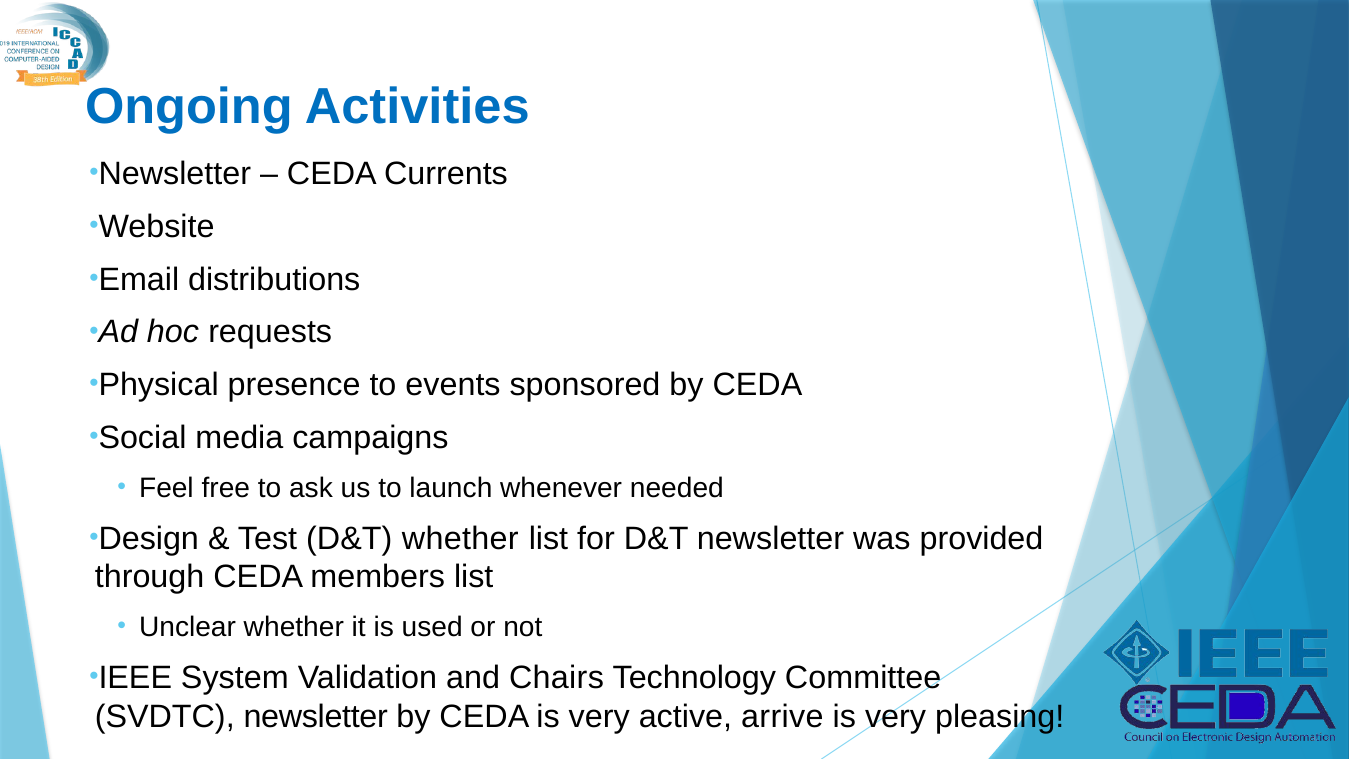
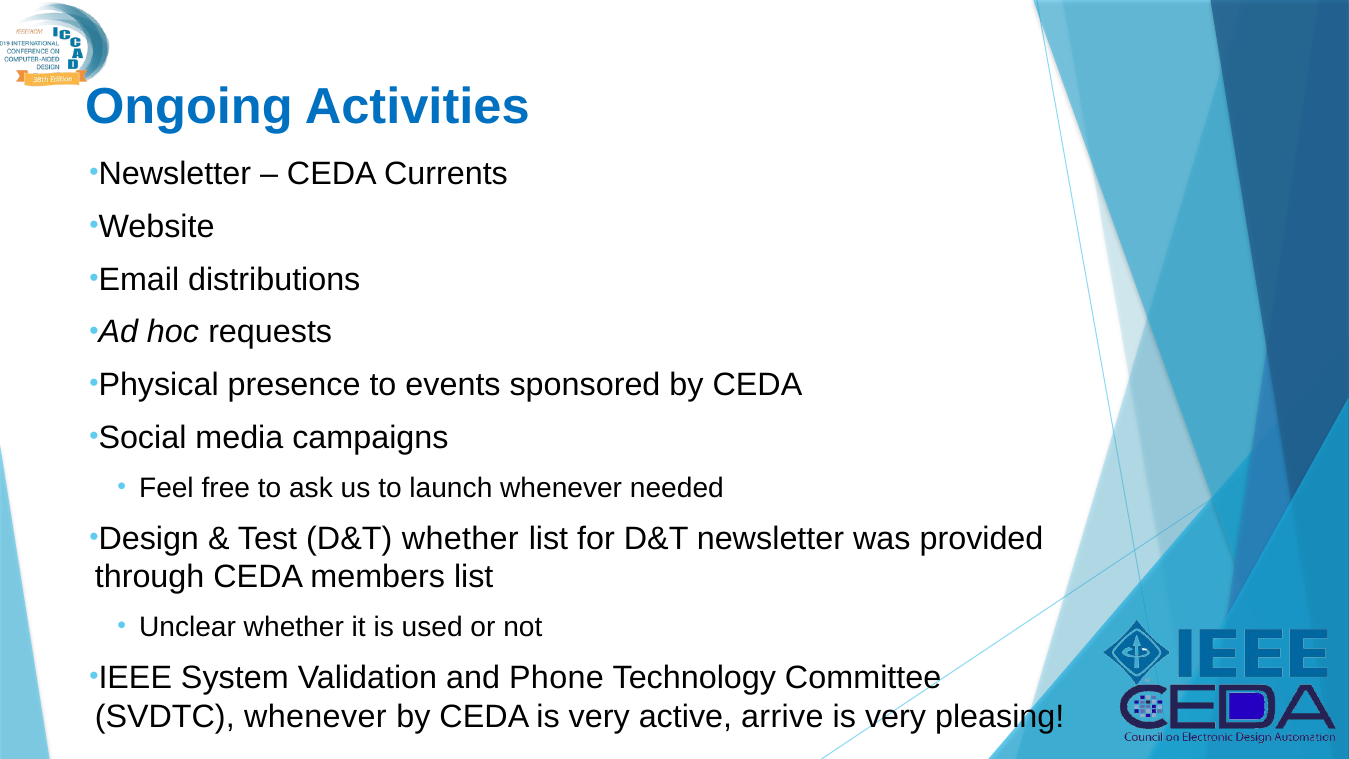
Chairs: Chairs -> Phone (556, 678)
SVDTC newsletter: newsletter -> whenever (315, 716)
